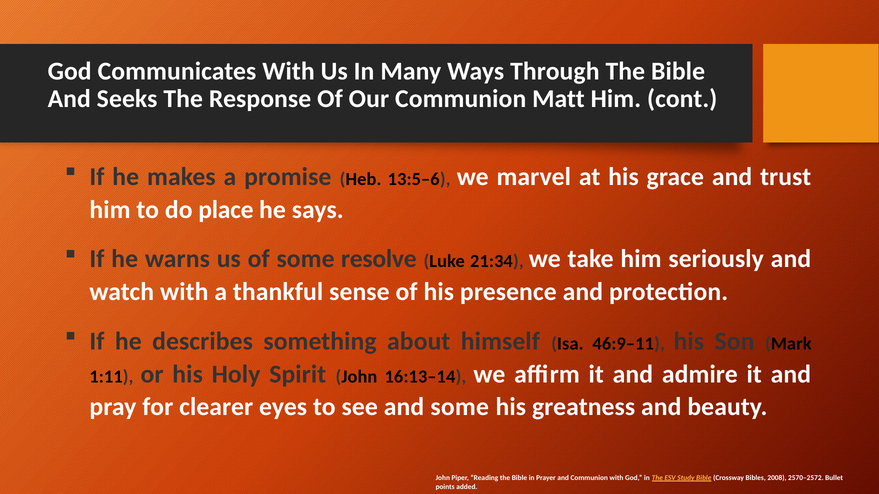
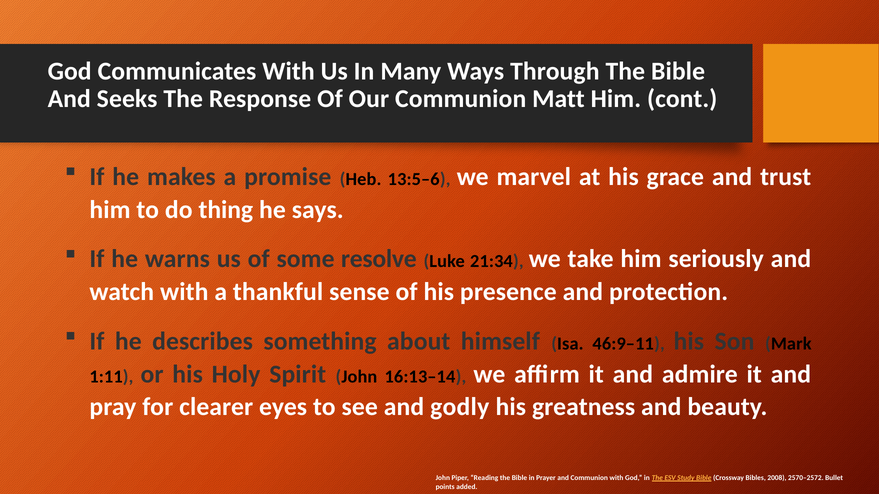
place: place -> thing (226, 210)
and some: some -> godly (460, 407)
